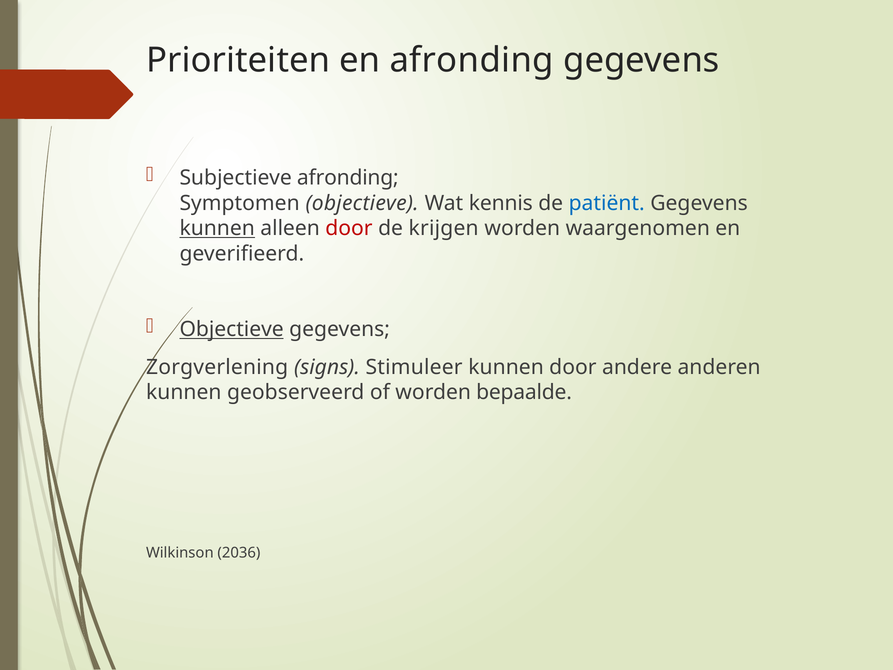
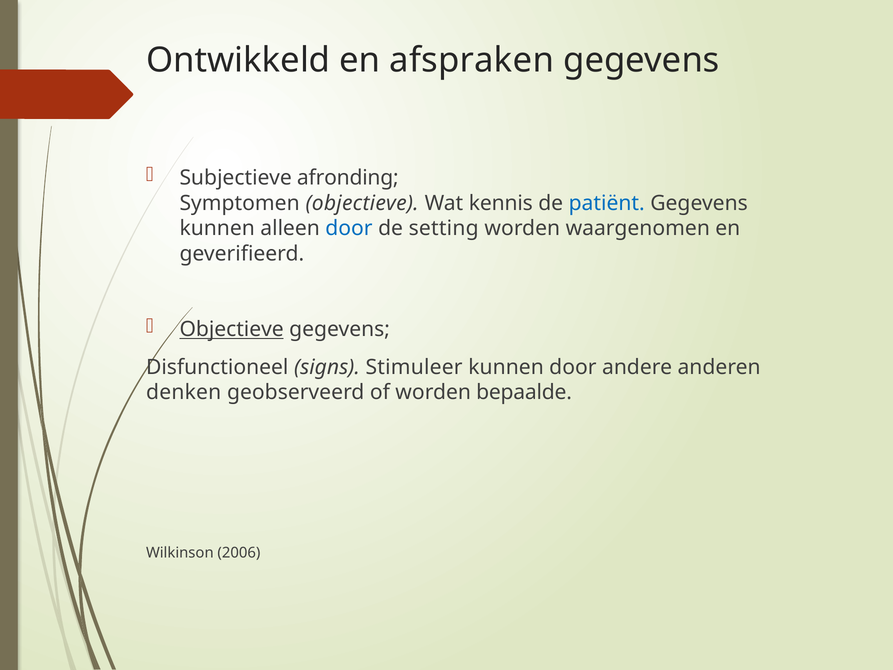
Prioriteiten: Prioriteiten -> Ontwikkeld (238, 60)
en afronding: afronding -> afspraken (472, 60)
kunnen underline: present -> none (217, 228)
door colour: red -> blue (349, 228)
krijgen: krijgen -> setting (444, 228)
Zorgverlening: Zorgverlening -> Disfunctioneel (217, 367)
kunnen: kunnen -> denken (184, 392)
2036: 2036 -> 2006 (239, 553)
